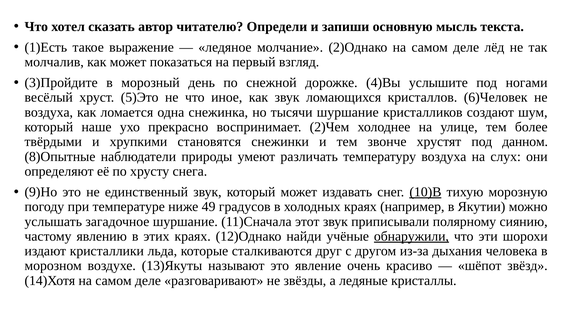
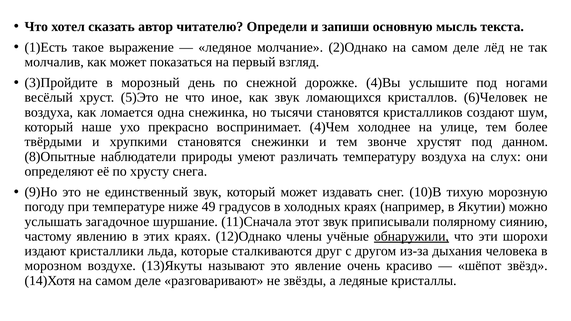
тысячи шуршание: шуршание -> становятся (348, 112)
2)Чем: 2)Чем -> 4)Чем (329, 127)
10)В underline: present -> none (425, 192)
найди: найди -> члены (304, 236)
